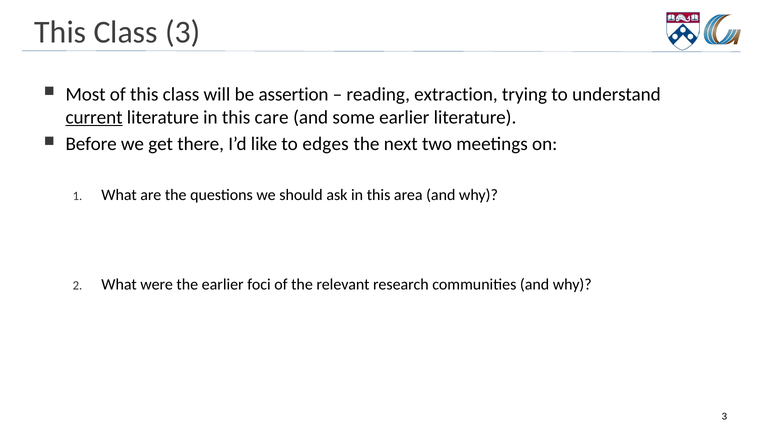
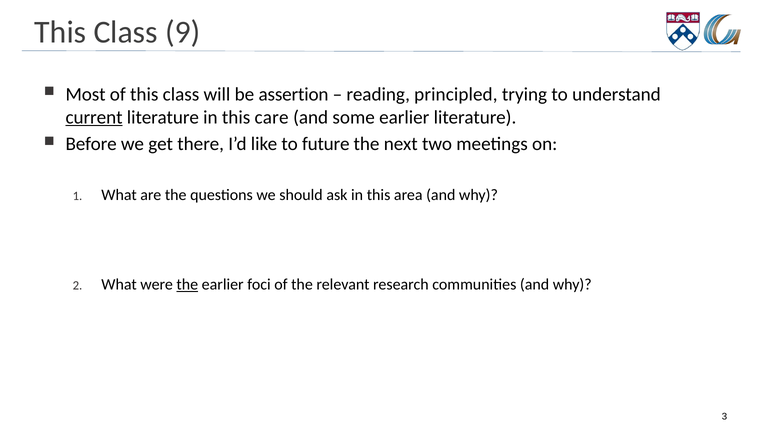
Class 3: 3 -> 9 (183, 32)
extraction: extraction -> principled (456, 94)
edges: edges -> future (326, 144)
the underline: none -> present (187, 284)
